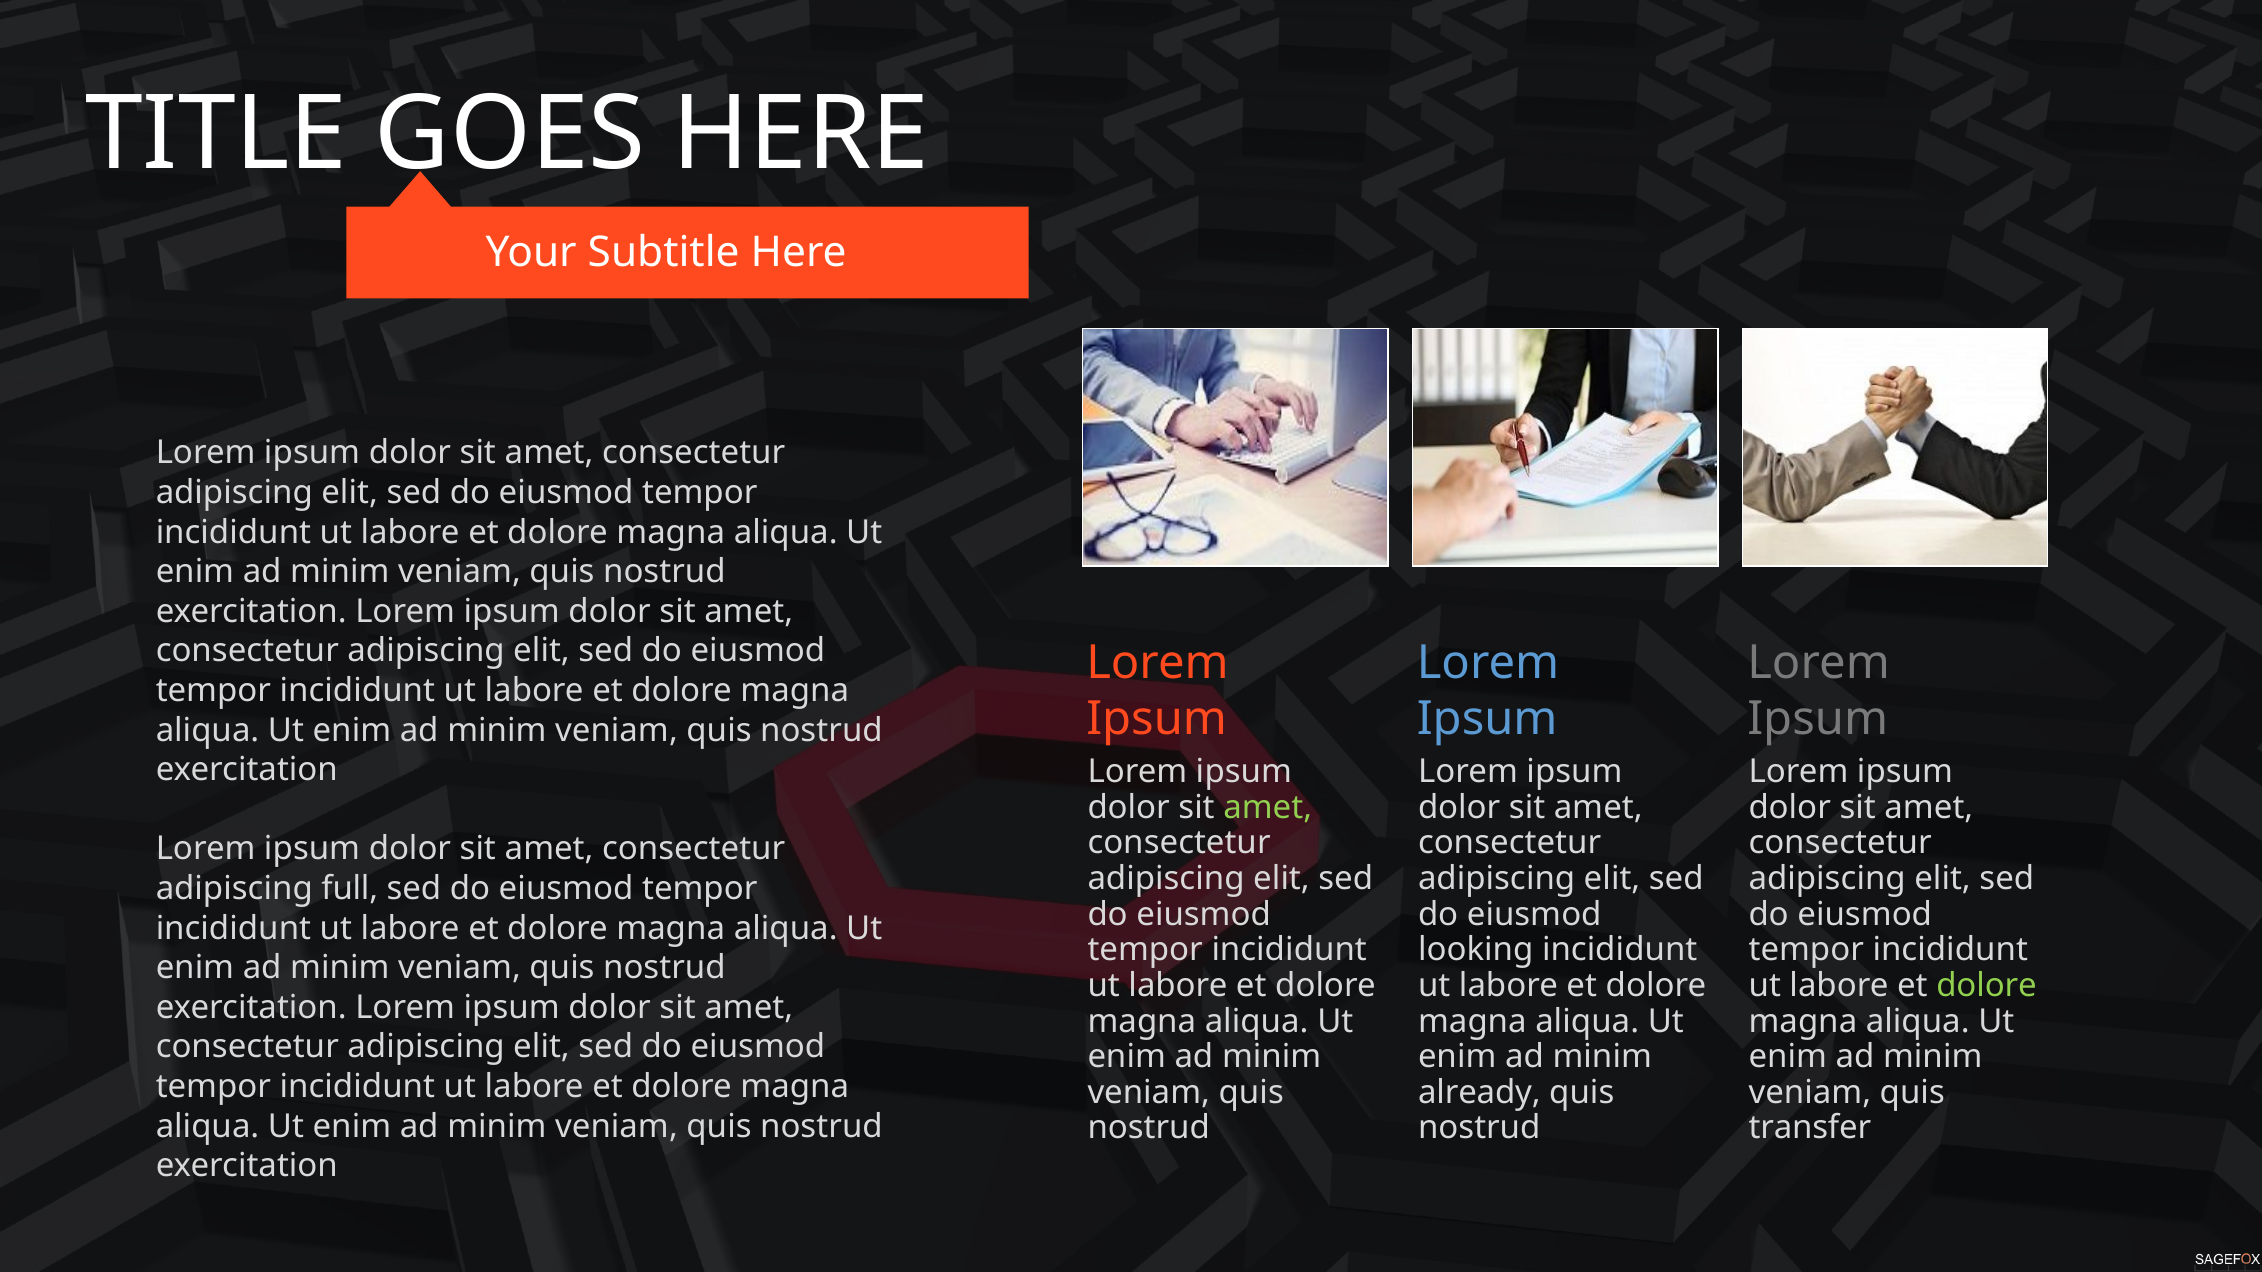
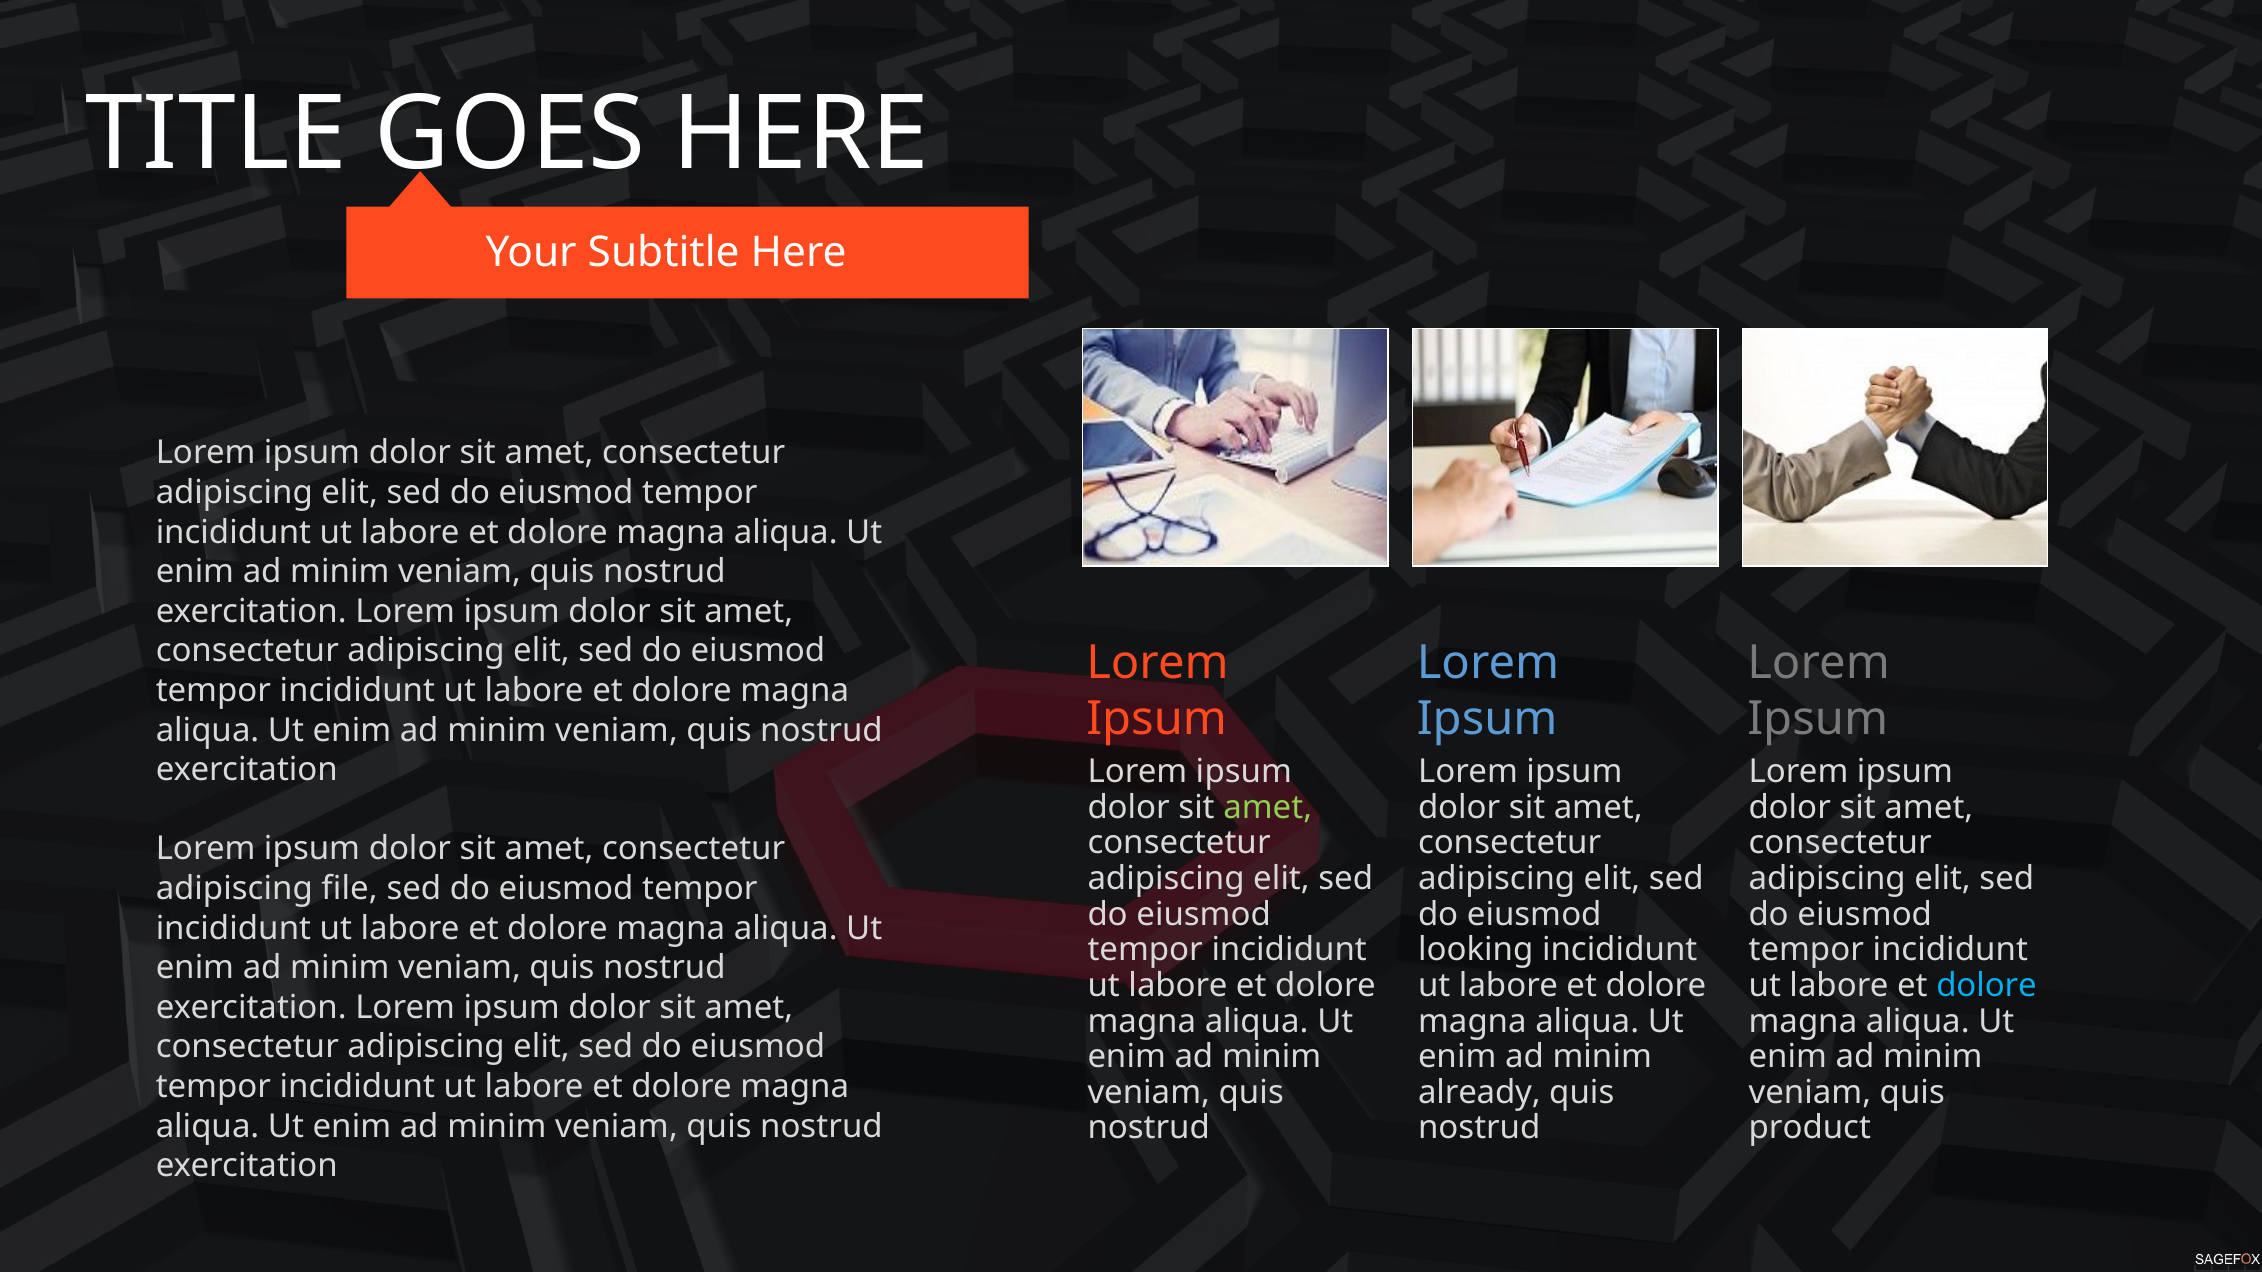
full: full -> file (350, 889)
dolore colour: light green -> light blue (1987, 986)
transfer: transfer -> product (1810, 1128)
